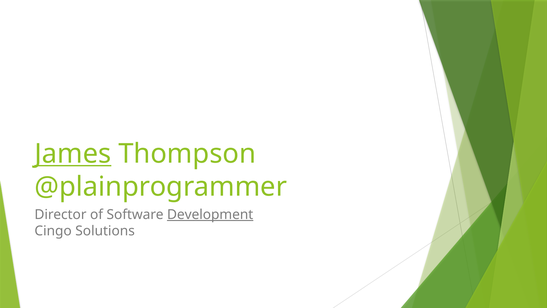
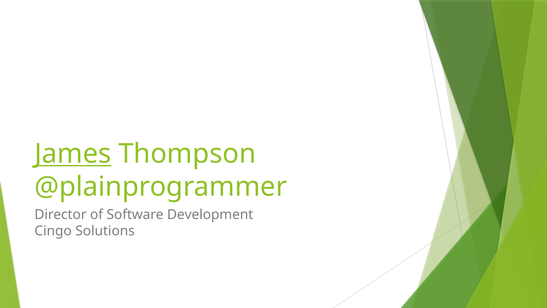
Development underline: present -> none (210, 214)
